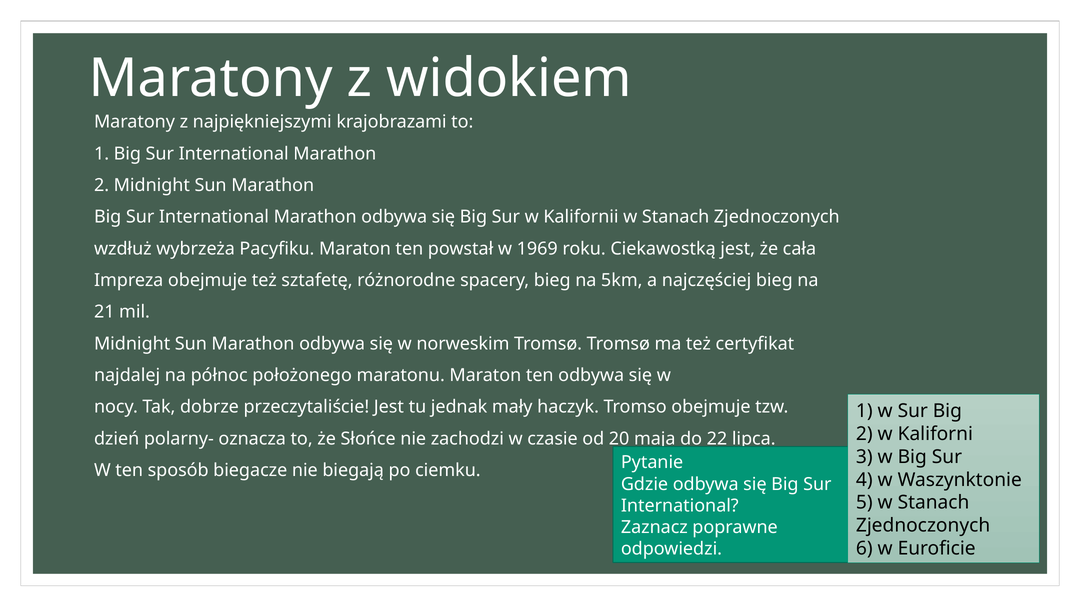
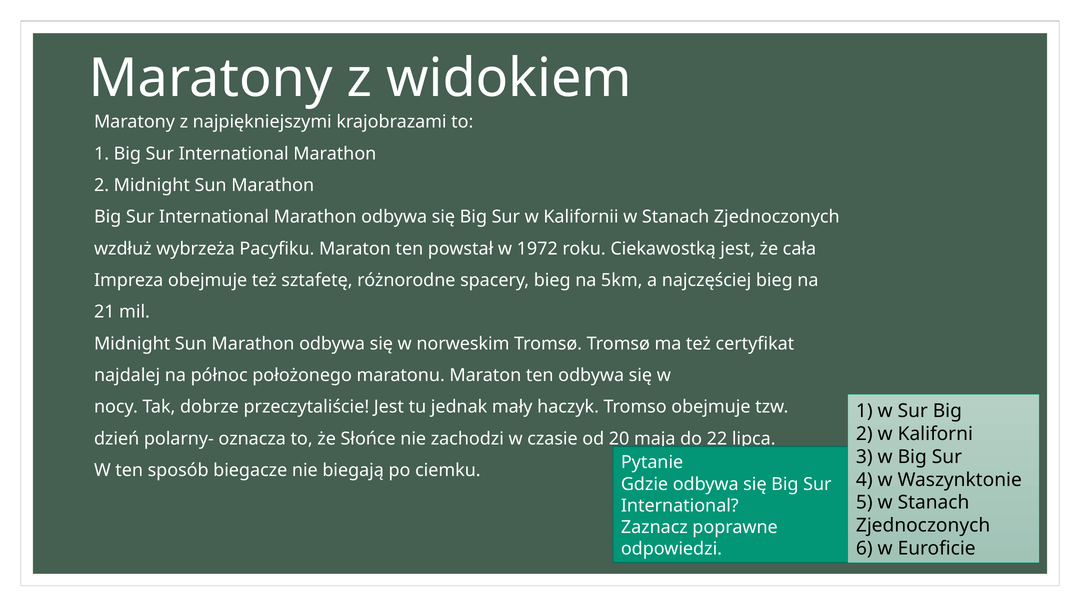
1969: 1969 -> 1972 (537, 249)
